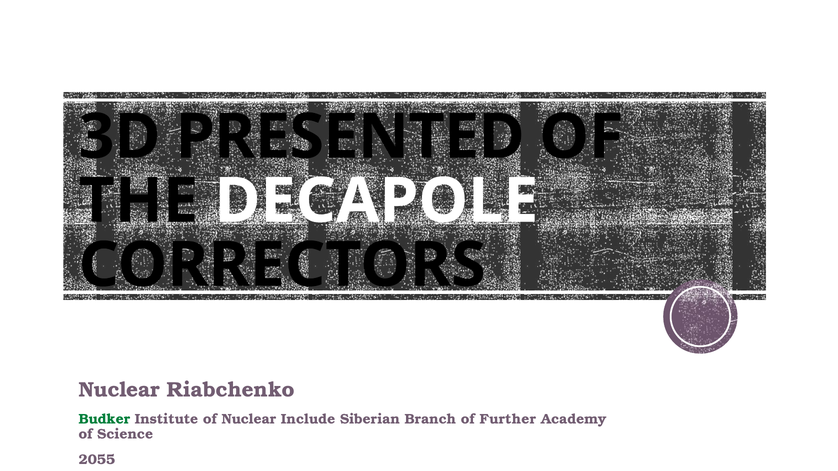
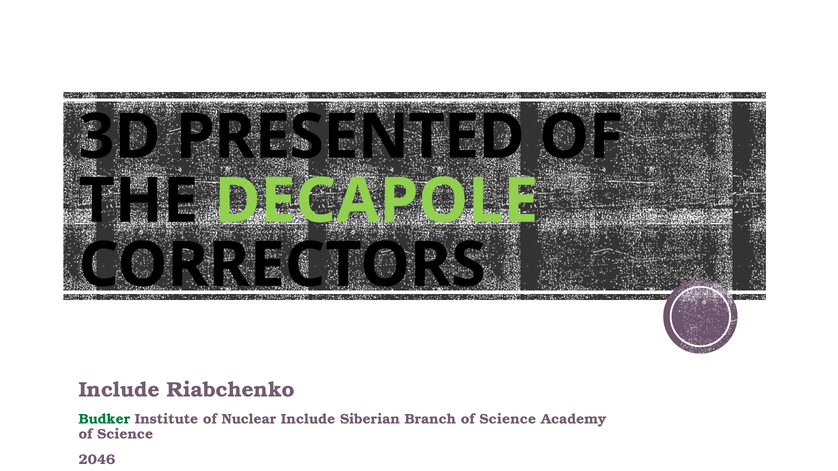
DECAPOLE colour: white -> light green (376, 201)
Nuclear: Nuclear -> Include (119, 390)
Branch of Further: Further -> Science (508, 419)
2055: 2055 -> 2046 (97, 460)
